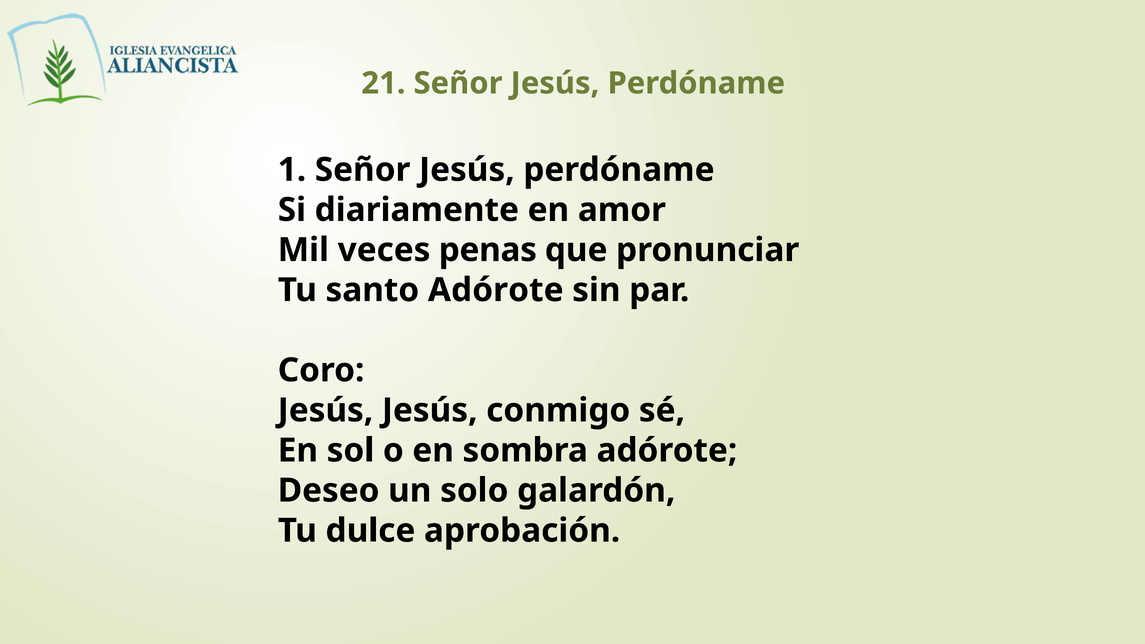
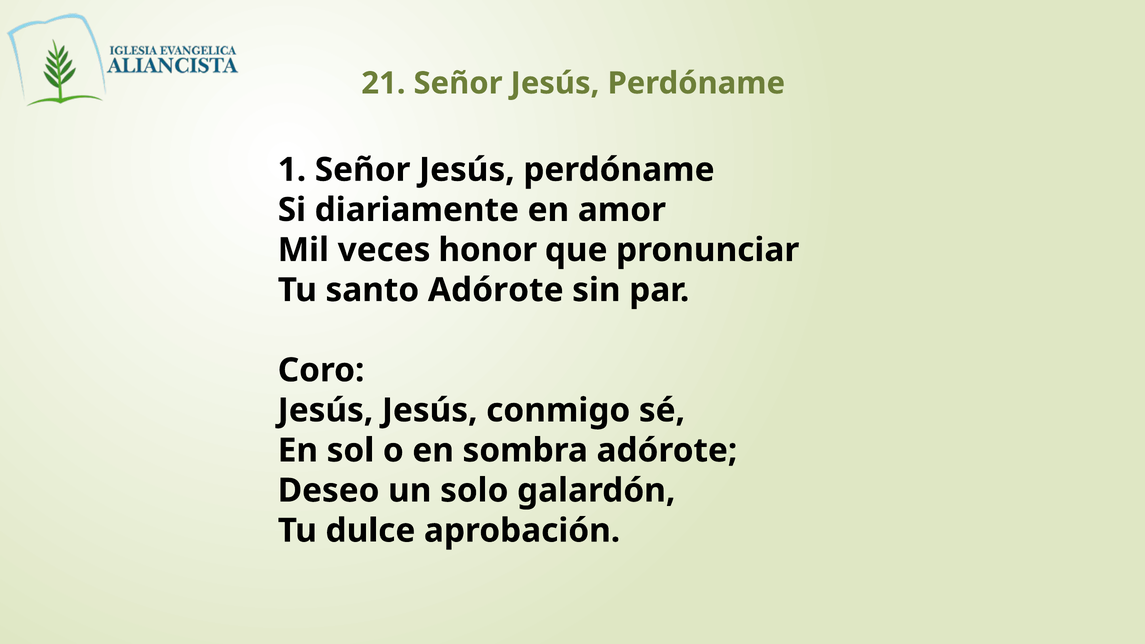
penas: penas -> honor (488, 250)
